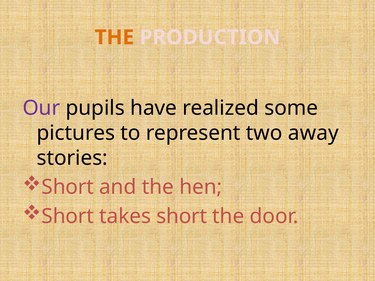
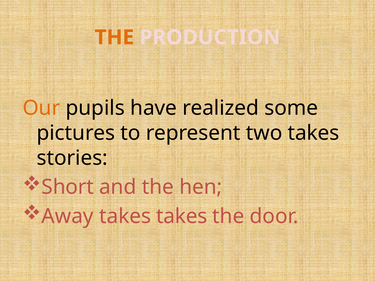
Our colour: purple -> orange (41, 108)
two away: away -> takes (314, 133)
Short: Short -> Away (68, 216)
takes short: short -> takes (182, 216)
